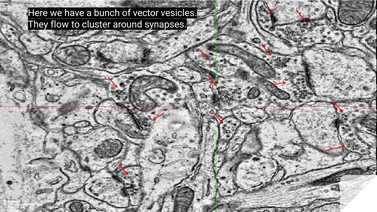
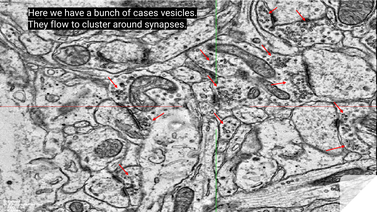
vector: vector -> cases (146, 13)
